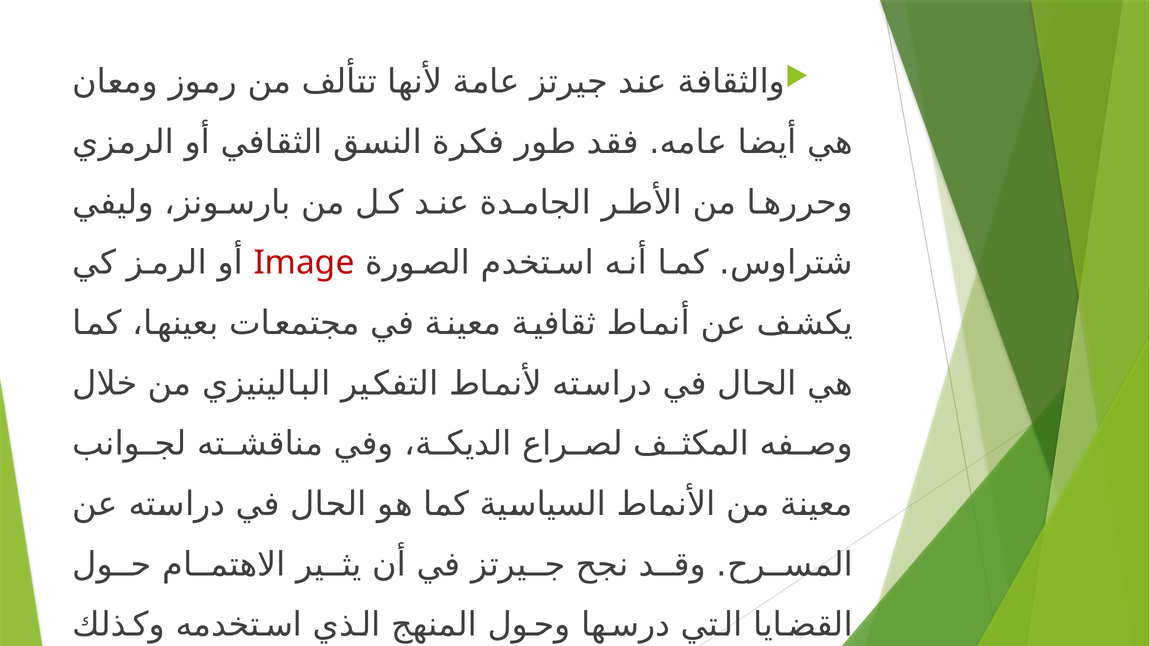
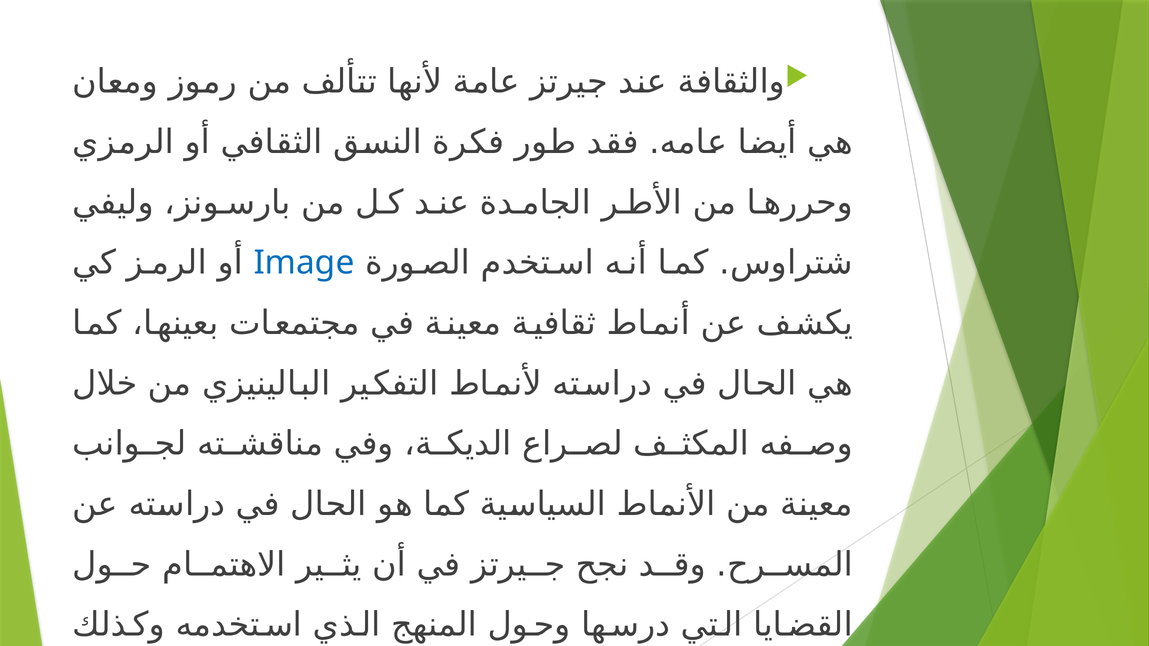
Image colour: red -> blue (304, 263)
